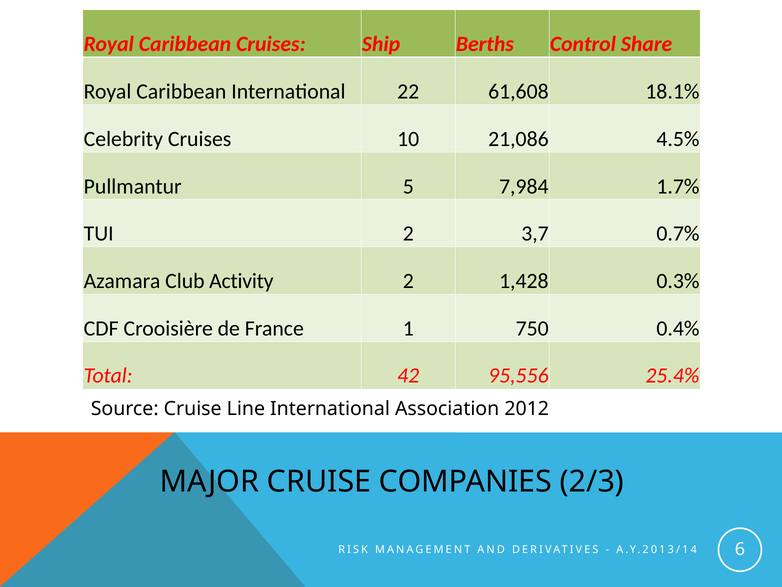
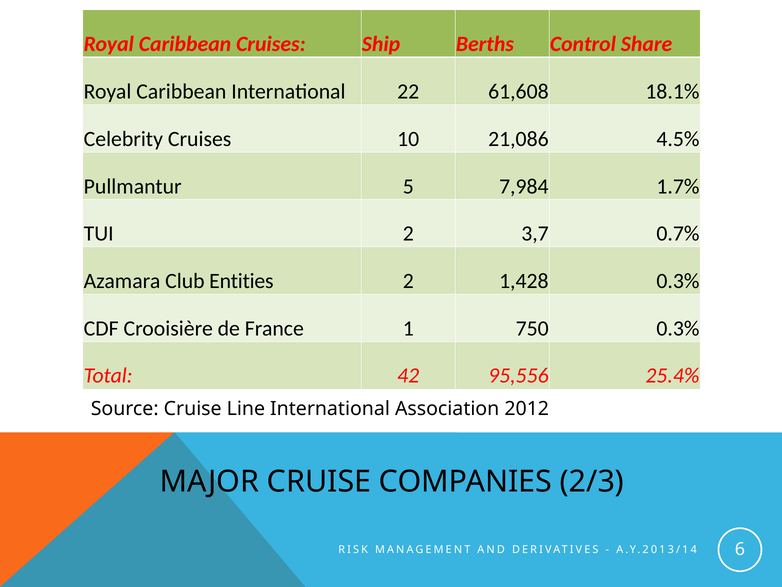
Activity: Activity -> Entities (241, 281)
750 0.4%: 0.4% -> 0.3% (678, 328)
